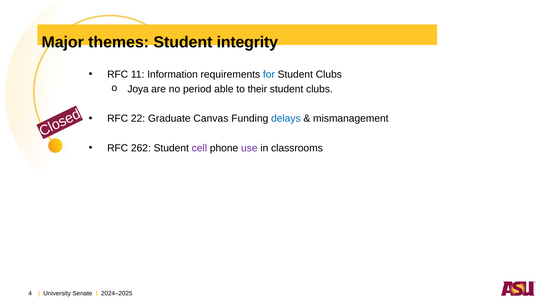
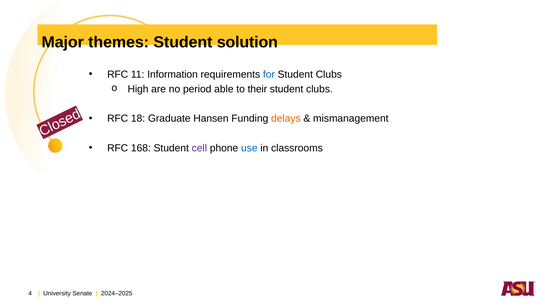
integrity: integrity -> solution (247, 42)
Joya: Joya -> High (138, 89)
22: 22 -> 18 (138, 118)
Canvas: Canvas -> Hansen (211, 118)
delays colour: blue -> orange (286, 118)
262: 262 -> 168 (141, 148)
use colour: purple -> blue (249, 148)
